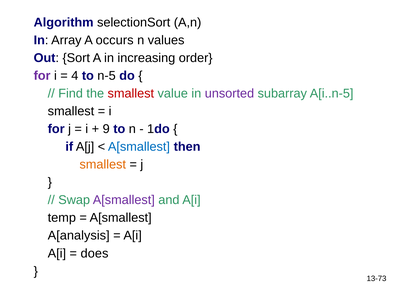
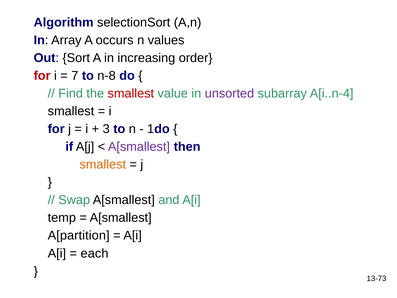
for colour: purple -> red (42, 76)
4: 4 -> 7 (75, 76)
n-5: n-5 -> n-8 (107, 76)
A[i..n-5: A[i..n-5 -> A[i..n-4 (332, 93)
9: 9 -> 3 (106, 129)
A[smallest colour: blue -> purple (139, 147)
A[smallest colour: purple -> black (124, 200)
A[analysis: A[analysis -> A[partition (79, 235)
does: does -> each (95, 253)
